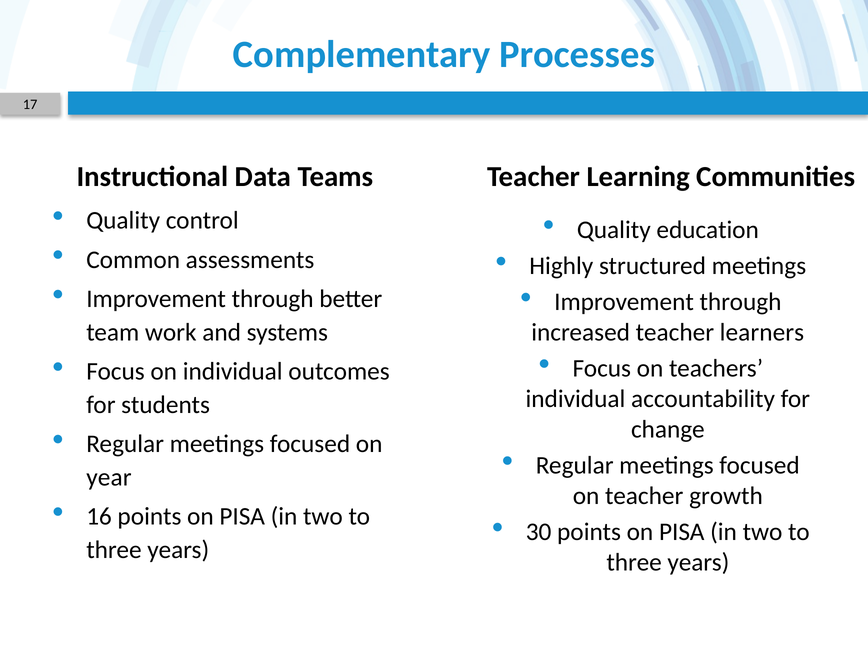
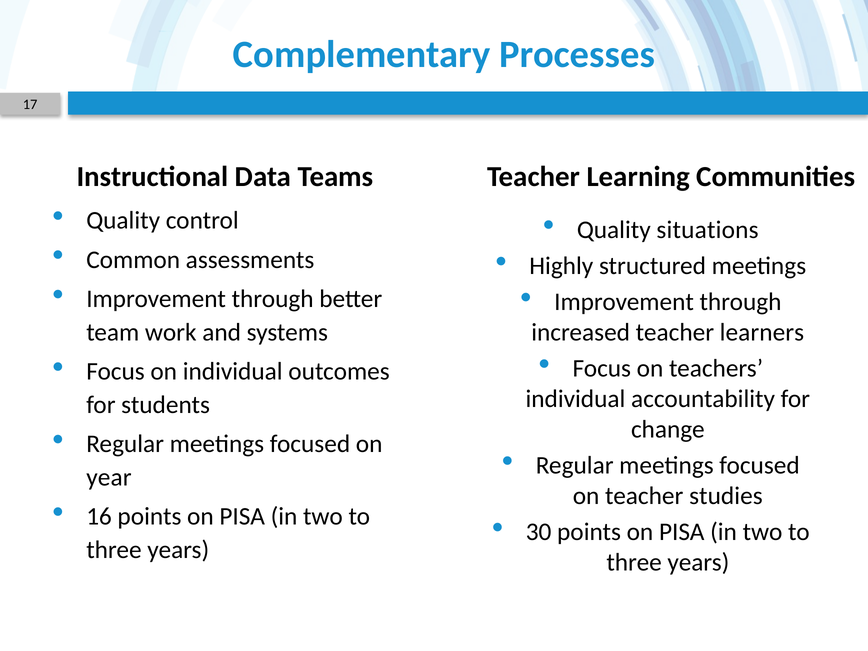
education: education -> situations (708, 230)
growth: growth -> studies (726, 496)
